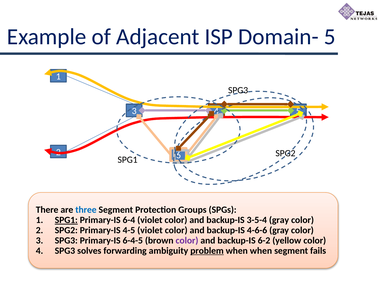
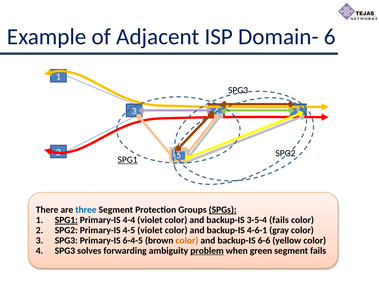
Domain- 5: 5 -> 6 (330, 37)
SPG1 underline: none -> present (128, 160)
SPGs underline: none -> present (223, 210)
6-4: 6-4 -> 4-4 (129, 220)
3-5-4 gray: gray -> fails (279, 220)
4-6-6: 4-6-6 -> 4-6-1 (257, 230)
color colour: purple -> orange (187, 241)
6-2: 6-2 -> 6-6 (264, 241)
when when: when -> green (261, 251)
